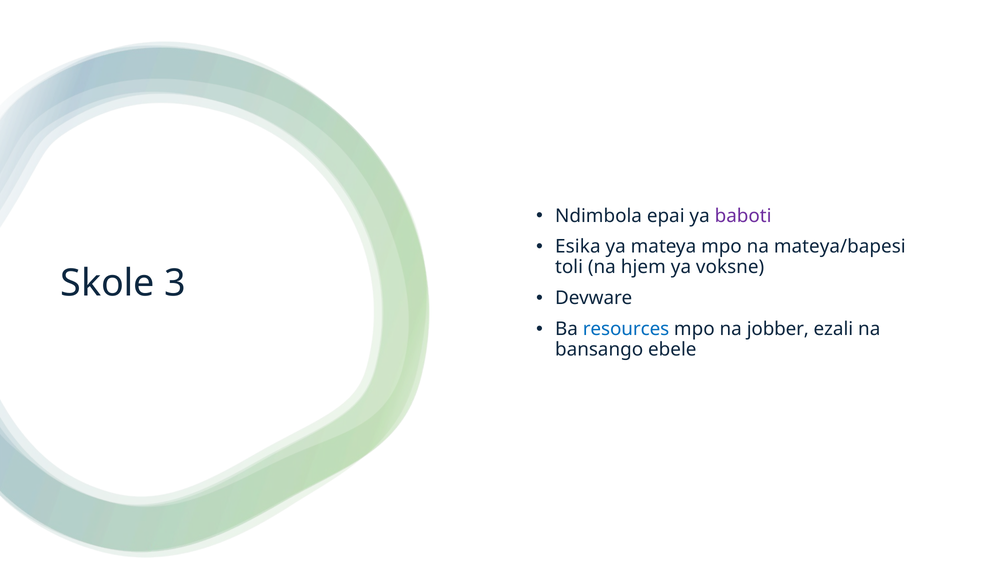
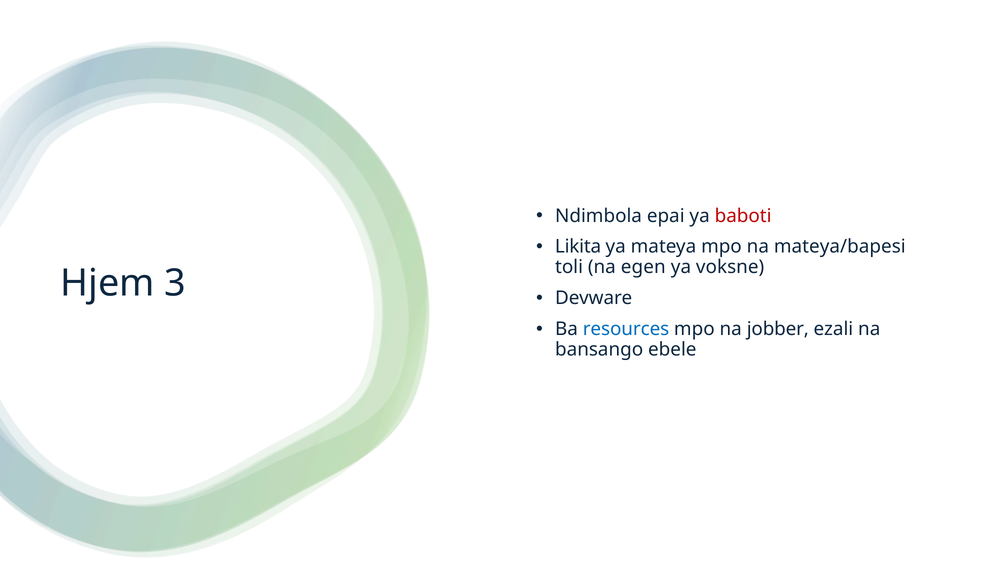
baboti colour: purple -> red (743, 216)
Esika: Esika -> Likita (578, 246)
hjem: hjem -> egen (643, 267)
Skole: Skole -> Hjem (108, 283)
